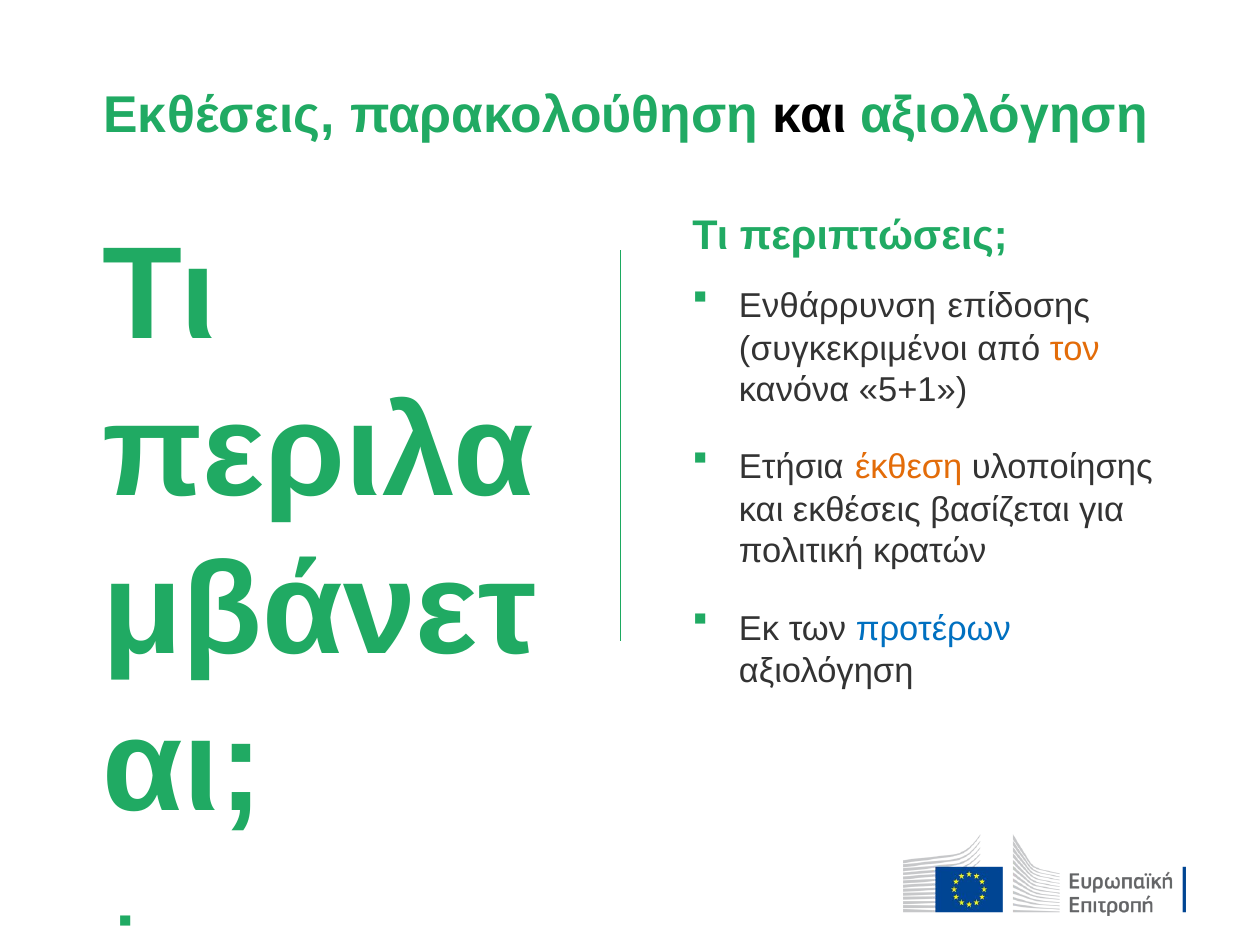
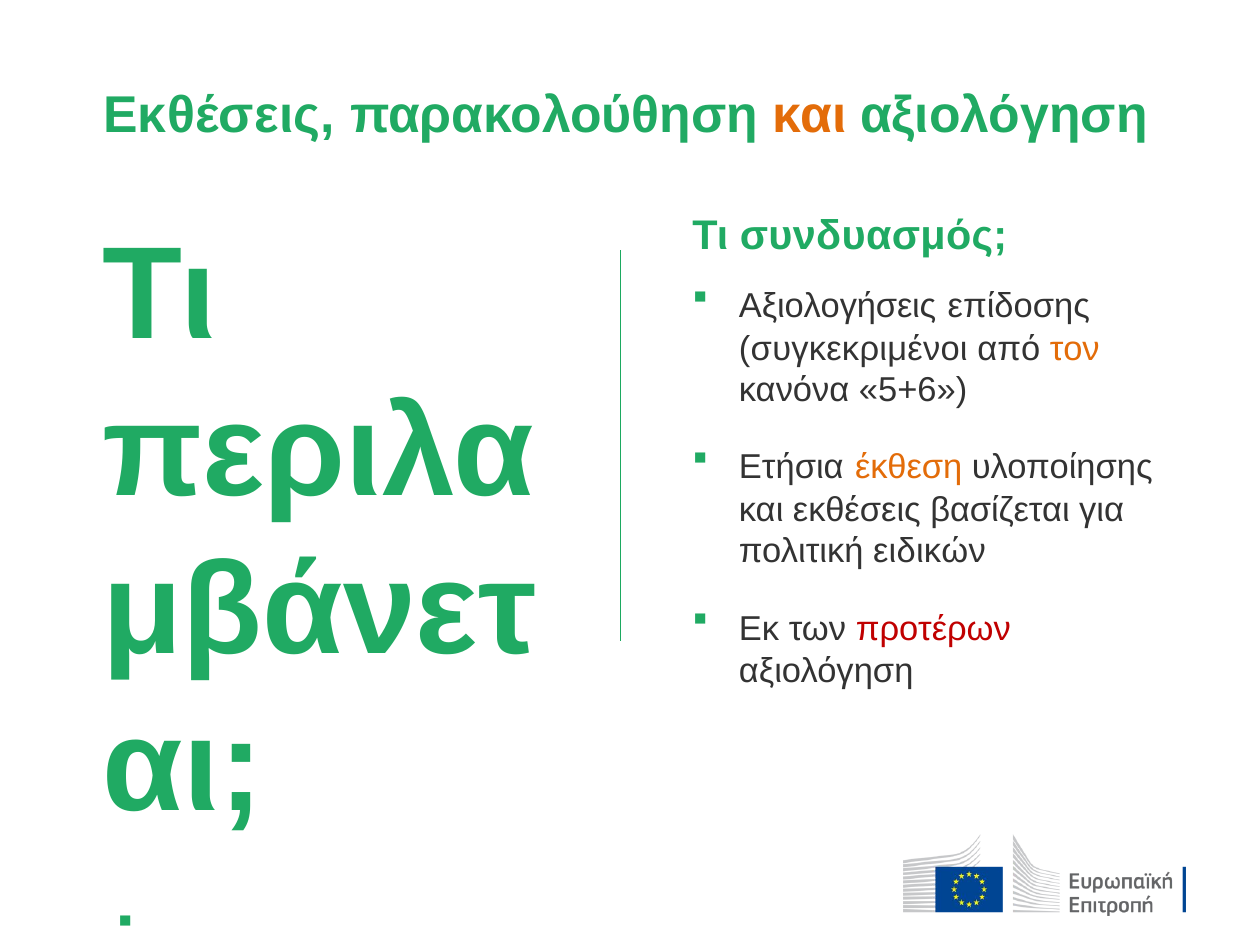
και colour: black -> orange (809, 115)
περιπτώσεις: περιπτώσεις -> συνδυασμός (874, 235)
Ενθάρρυνση: Ενθάρρυνση -> Αξιολογήσεις (838, 306)
5+1: 5+1 -> 5+6 (913, 390)
πολιτική κρατών: κρατών -> ειδικών (929, 551)
προτέρων colour: blue -> red (933, 629)
